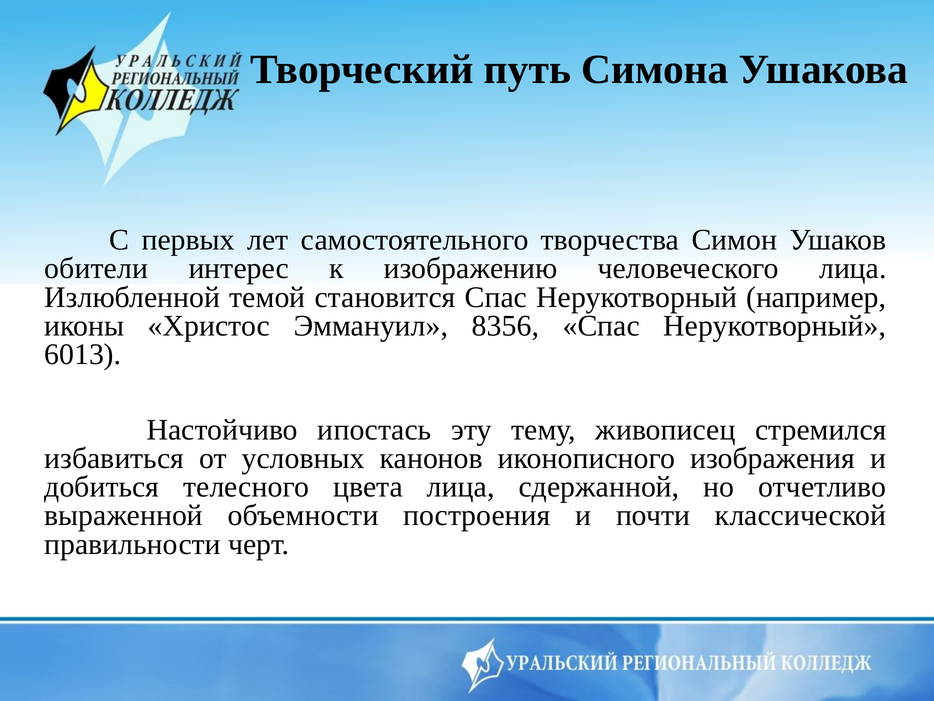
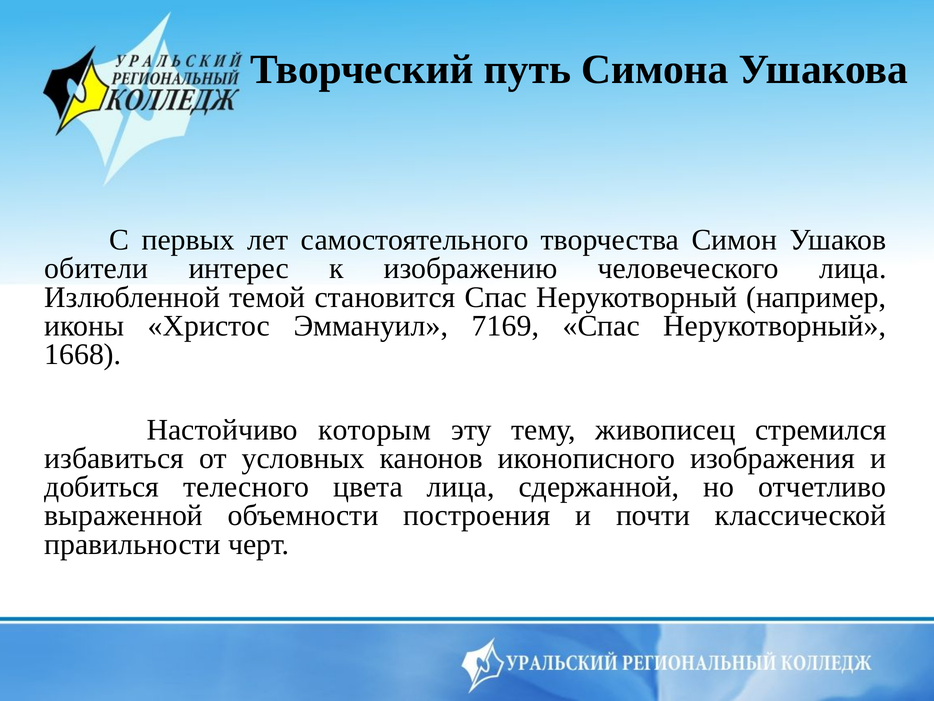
8356: 8356 -> 7169 (505, 326)
6013: 6013 -> 1668 (83, 354)
ипостась: ипостась -> которым (374, 429)
